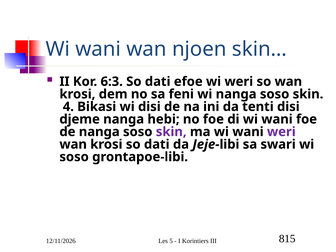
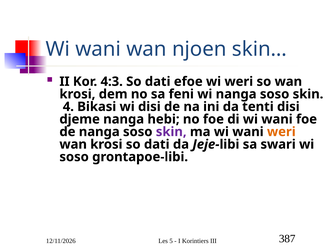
6:3: 6:3 -> 4:3 (112, 82)
weri colour: purple -> orange (281, 132)
815: 815 -> 387 (287, 239)
